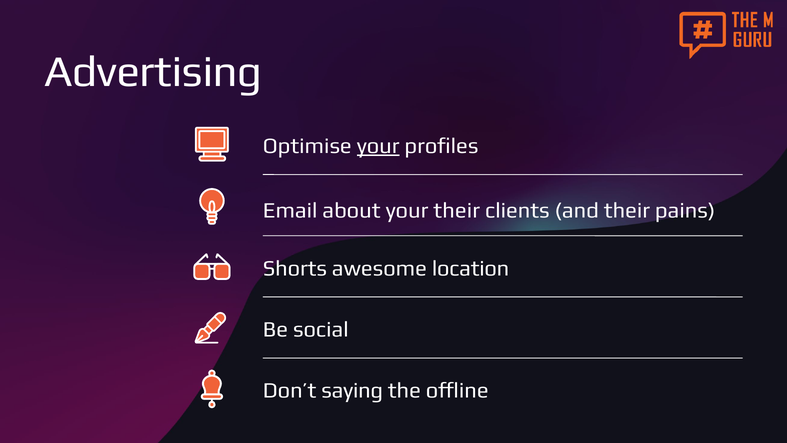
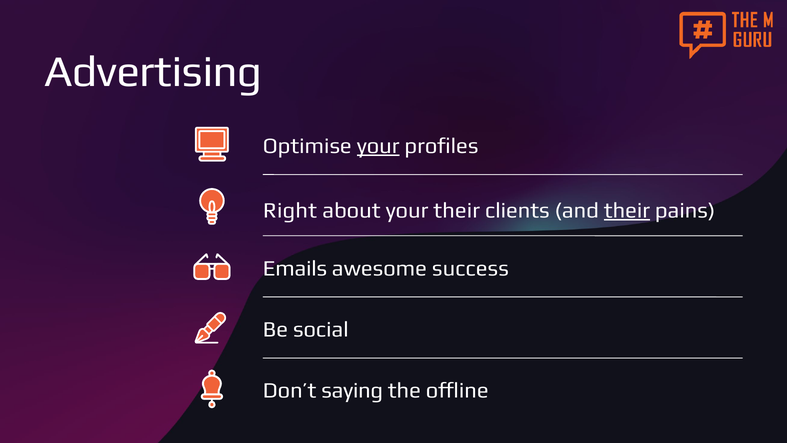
Email: Email -> Right (290, 210)
their underline: none -> present (627, 210)
Shorts: Shorts -> Emails (295, 268)
location: location -> success (470, 268)
